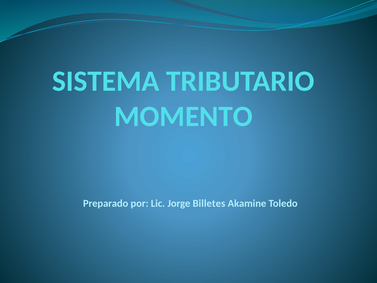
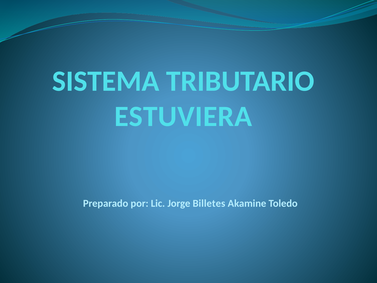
MOMENTO: MOMENTO -> ESTUVIERA (183, 116)
